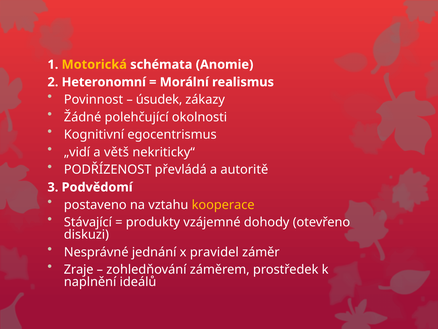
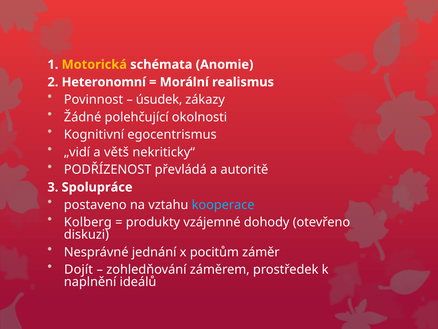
Podvědomí: Podvědomí -> Spolupráce (97, 187)
kooperace colour: yellow -> light blue (223, 204)
Stávající: Stávající -> Kolberg (88, 222)
pravidel: pravidel -> pocitům (214, 252)
Zraje: Zraje -> Dojít (79, 269)
